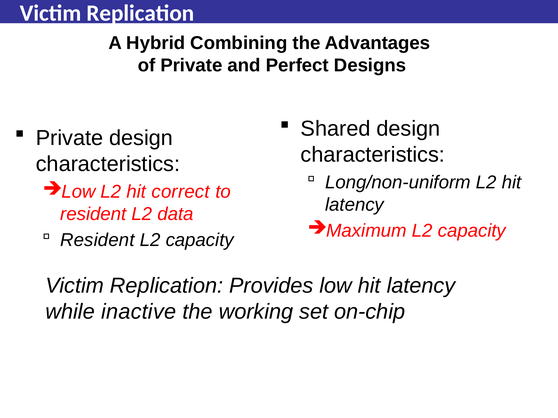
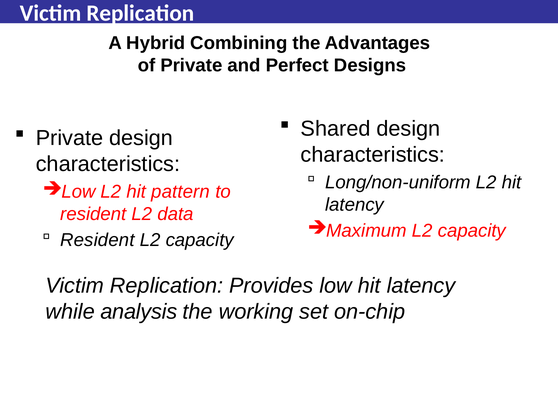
correct: correct -> pattern (181, 192)
inactive: inactive -> analysis (139, 312)
